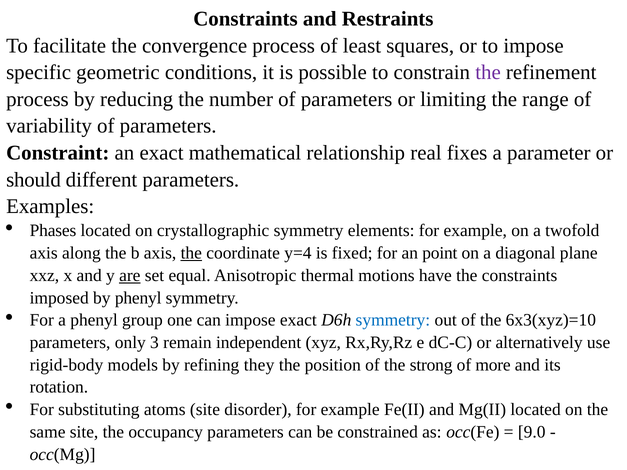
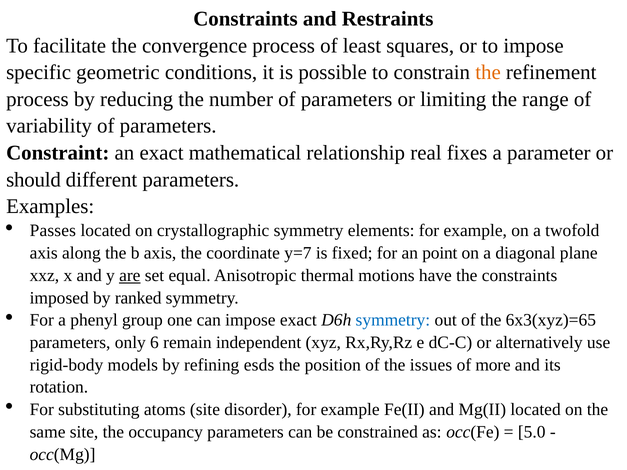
the colour: purple -> orange (488, 72)
Phases: Phases -> Passes (53, 231)
the underline: present -> none (191, 253)
y=4: y=4 -> y=7 (298, 253)
by phenyl: phenyl -> ranked (138, 298)
6x3(xyz)=10: 6x3(xyz)=10 -> 6x3(xyz)=65 (551, 320)
3: 3 -> 6 (154, 343)
they: they -> esds (259, 365)
strong: strong -> issues (431, 365)
9.0: 9.0 -> 5.0 (532, 432)
